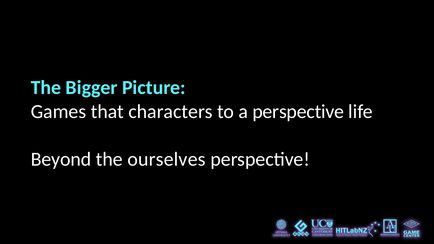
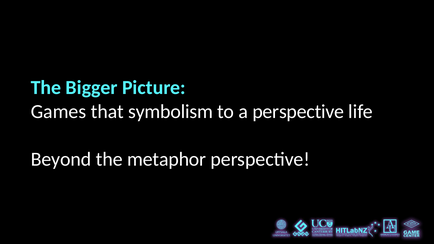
characters: characters -> symbolism (171, 112)
ourselves: ourselves -> metaphor (167, 159)
